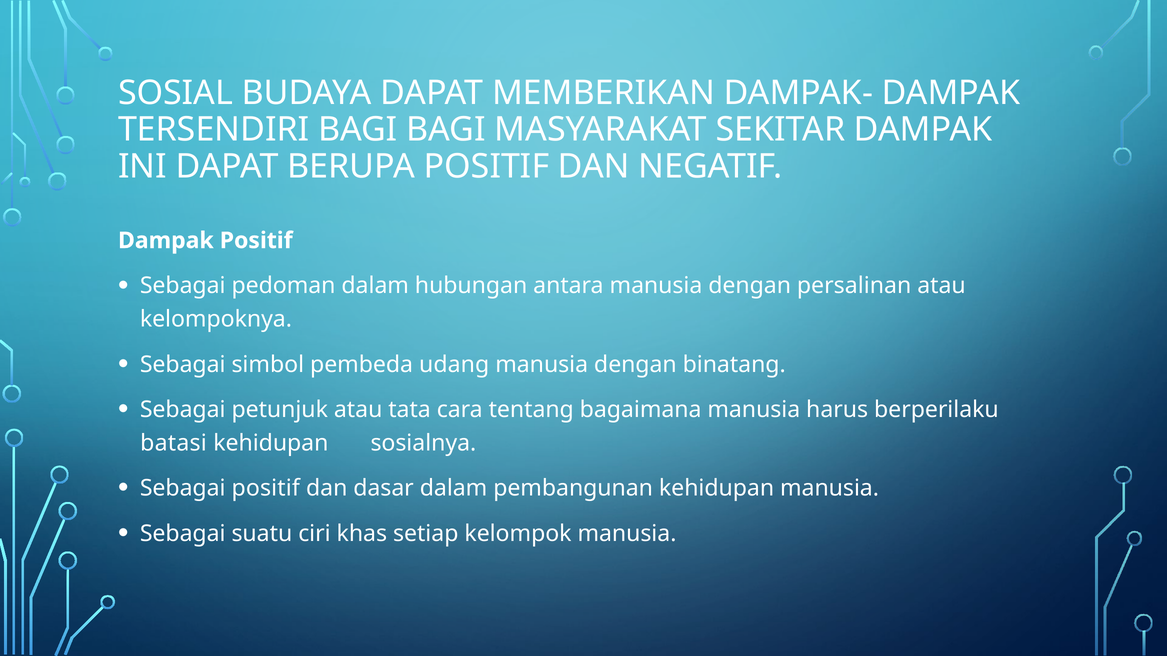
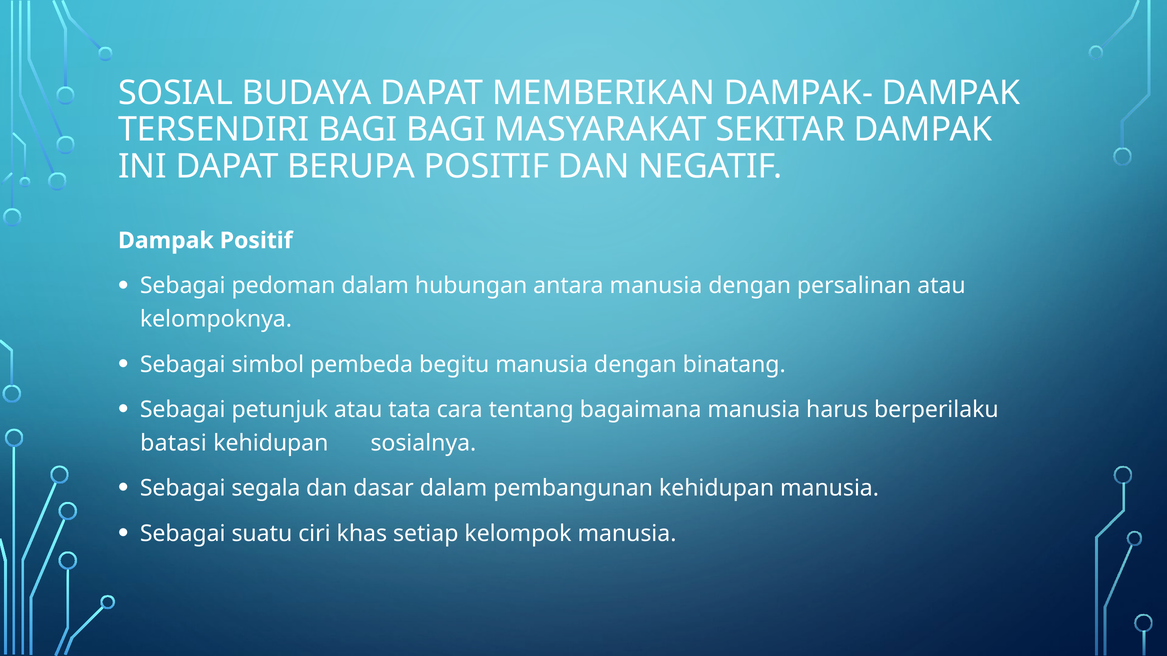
udang: udang -> begitu (454, 365)
Sebagai positif: positif -> segala (266, 489)
